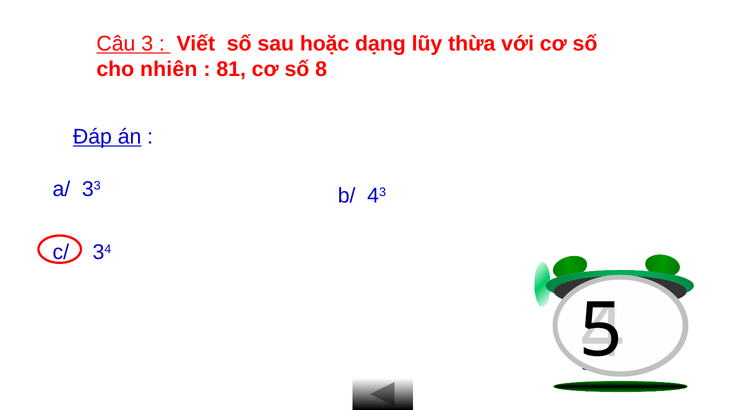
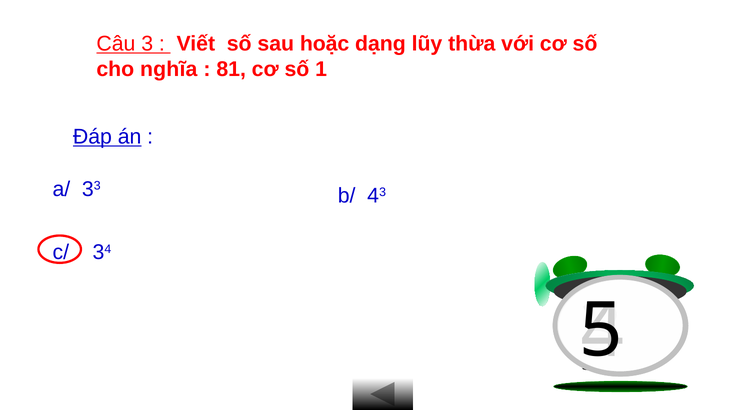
nhiên: nhiên -> nghĩa (169, 69)
8: 8 -> 1 (321, 69)
